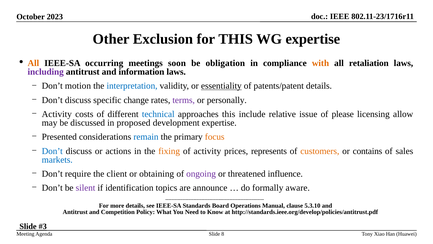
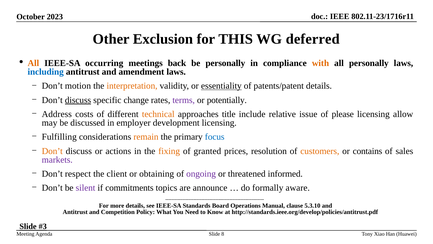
WG expertise: expertise -> deferred (313, 39)
soon: soon -> back (177, 63)
be obligation: obligation -> personally (225, 63)
all retaliation: retaliation -> personally (369, 63)
including colour: purple -> blue (46, 72)
information: information -> amendment (141, 72)
interpretation colour: blue -> orange (132, 86)
discuss underline: none -> present (78, 100)
personally: personally -> potentially (227, 100)
Activity: Activity -> Address (57, 114)
technical colour: blue -> orange (158, 114)
approaches this: this -> title (229, 114)
proposed: proposed -> employer (134, 123)
development expertise: expertise -> licensing (219, 123)
Presented: Presented -> Fulfilling (59, 137)
remain colour: blue -> orange (146, 137)
focus colour: orange -> blue (215, 137)
Don’t colour: blue -> orange (52, 151)
of activity: activity -> granted (207, 151)
represents: represents -> resolution (269, 151)
markets colour: blue -> purple (57, 159)
require: require -> respect (78, 174)
influence: influence -> informed (285, 174)
identification: identification -> commitments (129, 188)
